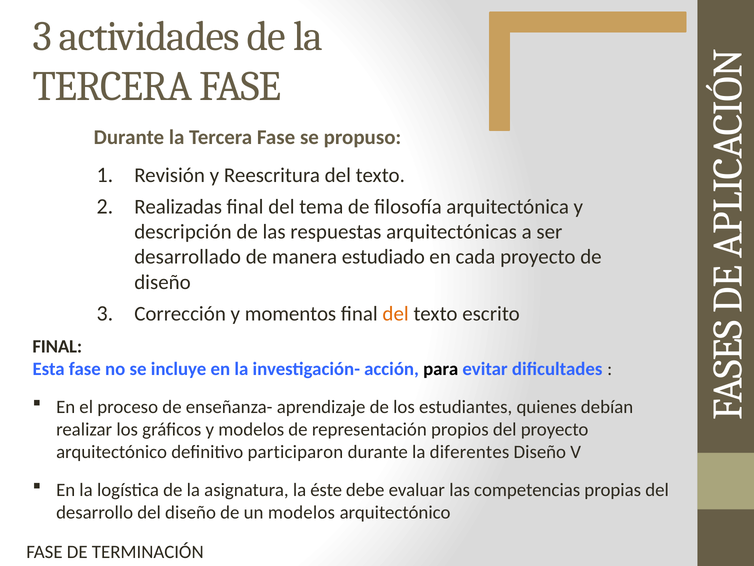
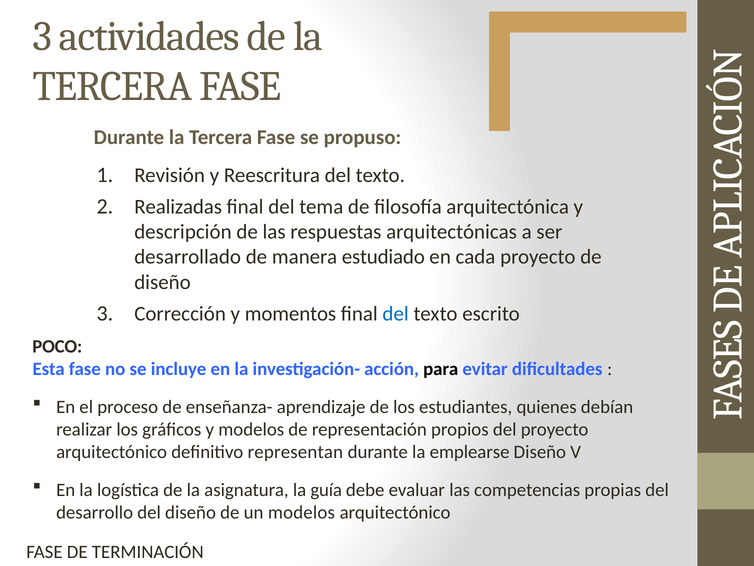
del colour: orange -> blue (396, 313)
FINAL: FINAL -> POCO (57, 346)
participaron: participaron -> representan (295, 452)
diferentes: diferentes -> emplearse (470, 452)
éste: éste -> guía (326, 489)
